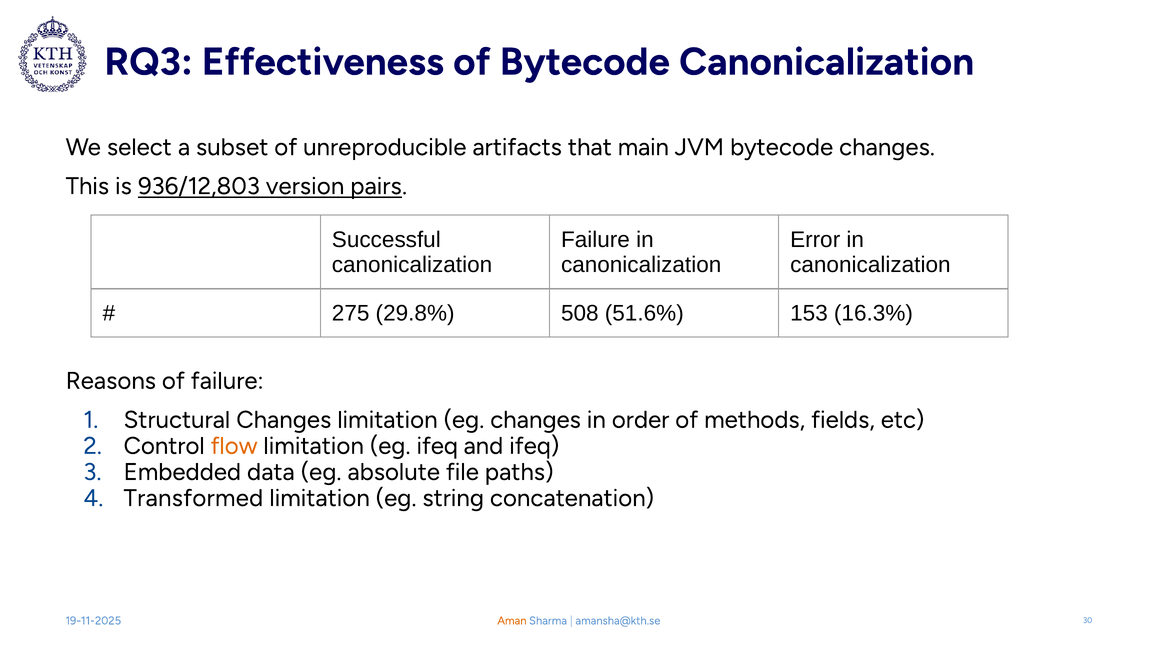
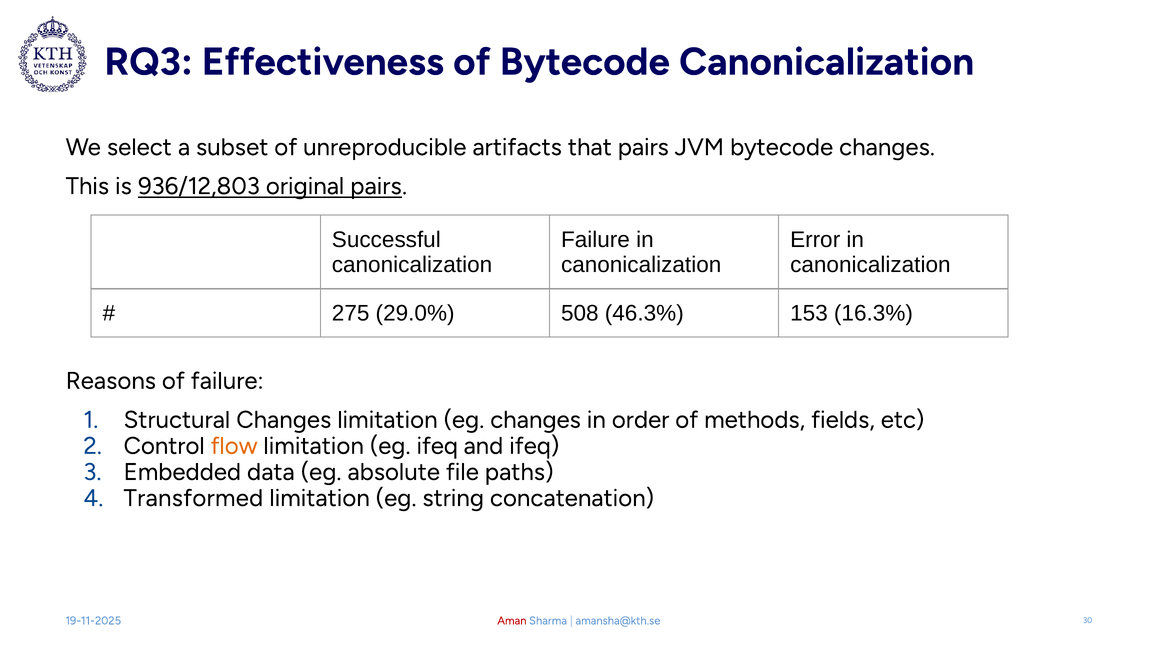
that main: main -> pairs (643, 147)
version: version -> original (305, 186)
29.8%: 29.8% -> 29.0% (415, 313)
51.6%: 51.6% -> 46.3% (644, 313)
Aman colour: orange -> red (512, 620)
